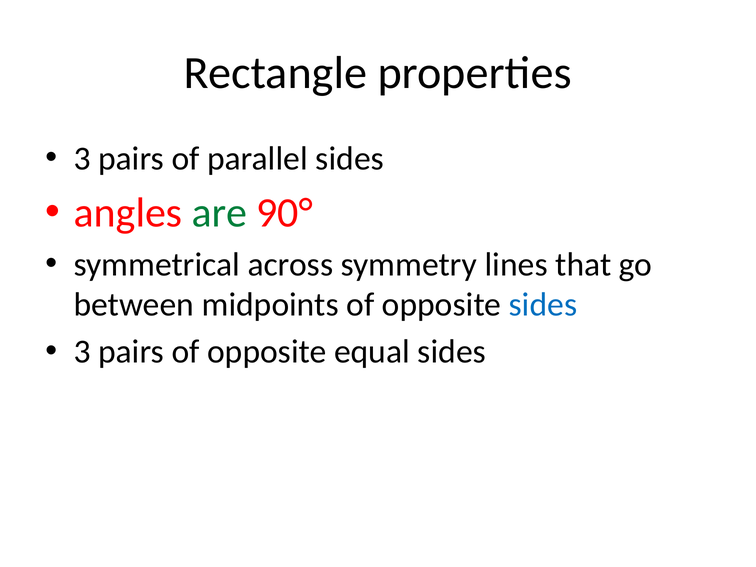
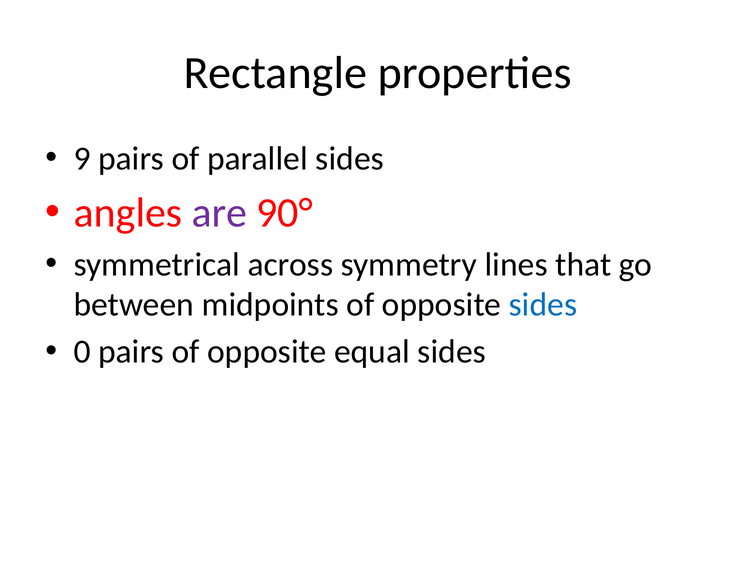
3: 3 -> 9 (82, 159)
are colour: green -> purple (219, 213)
3: 3 -> 0 (82, 352)
